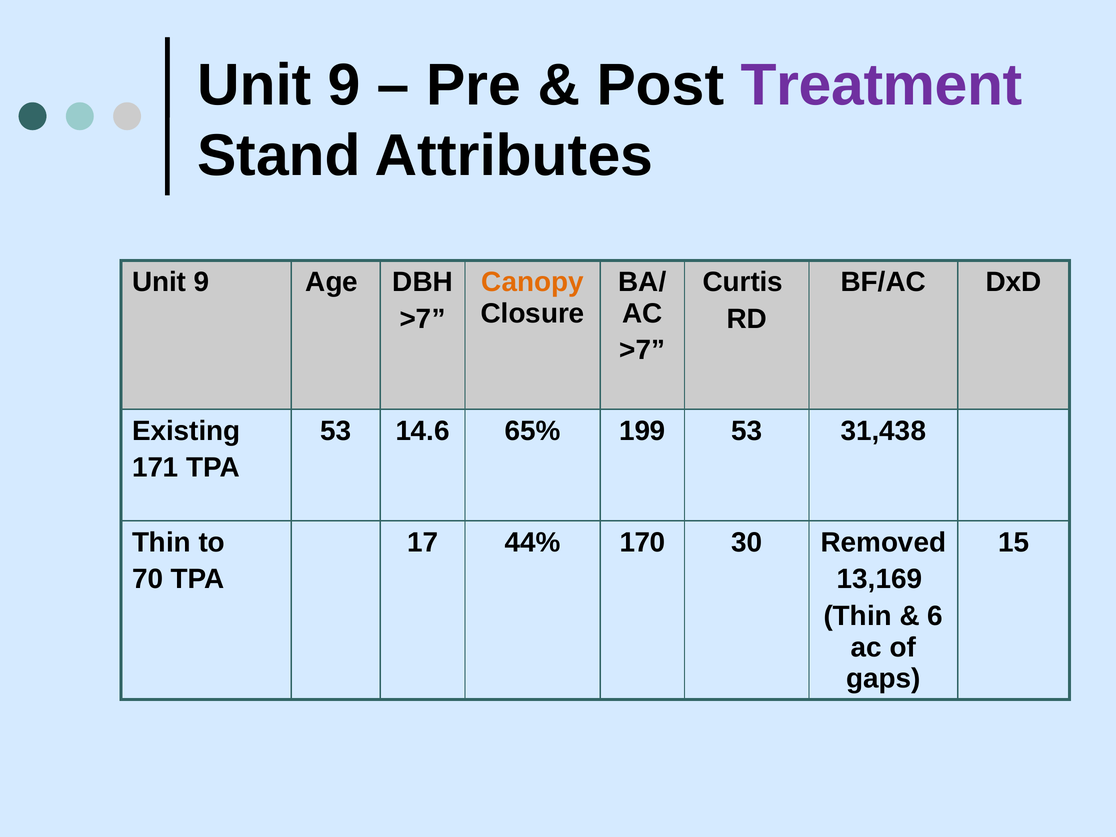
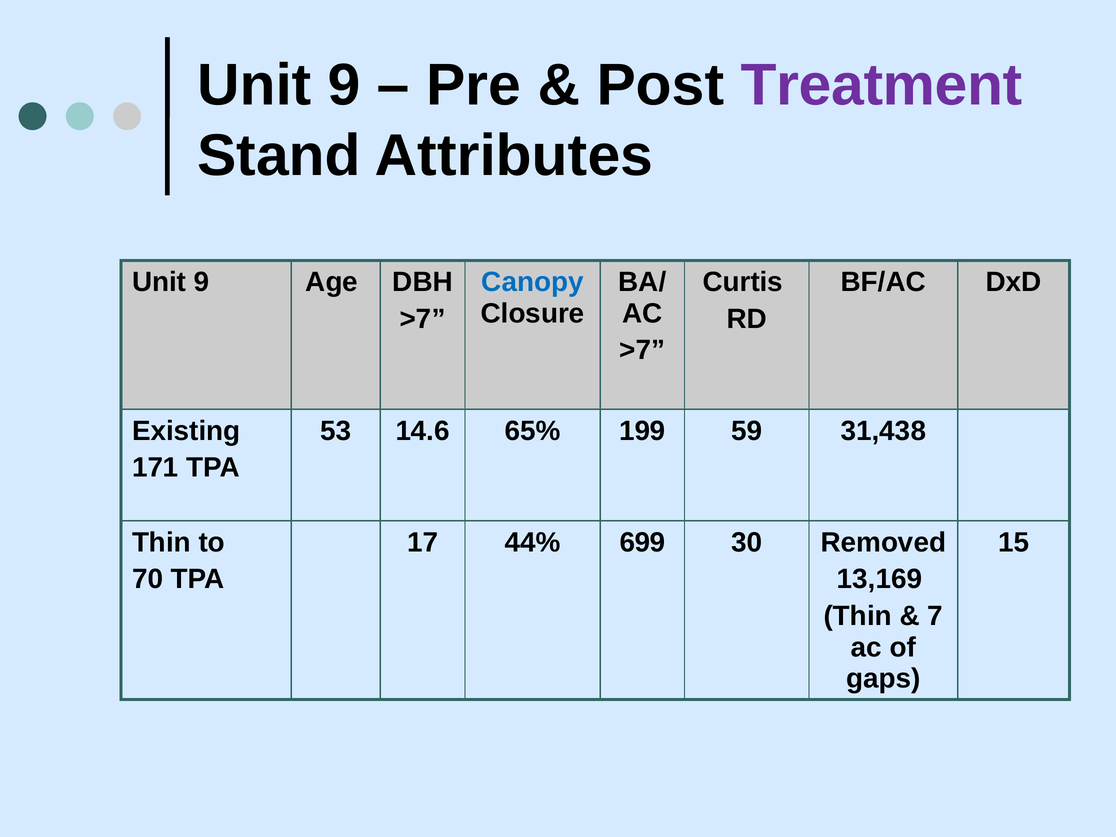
Canopy colour: orange -> blue (533, 282)
199 53: 53 -> 59 (747, 431)
170: 170 -> 699 (643, 542)
6: 6 -> 7 (935, 616)
